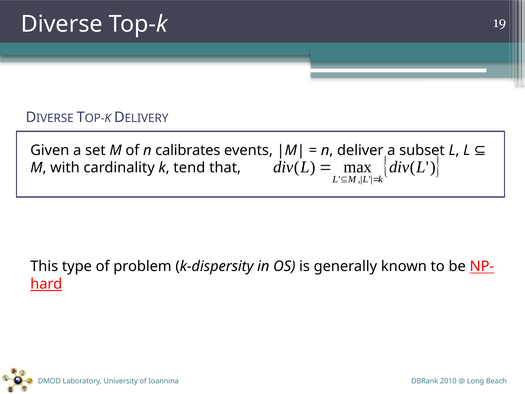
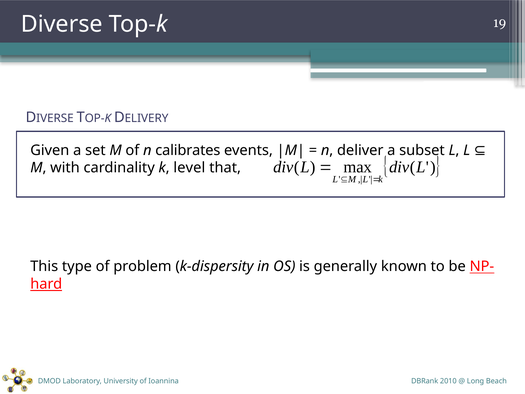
tend: tend -> level (189, 168)
